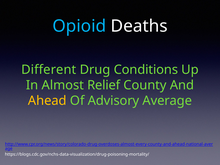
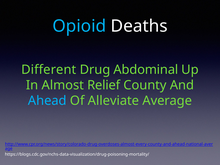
Conditions: Conditions -> Abdominal (146, 70)
Ahead colour: yellow -> light blue (47, 101)
Advisory: Advisory -> Alleviate (113, 101)
